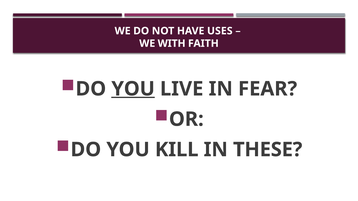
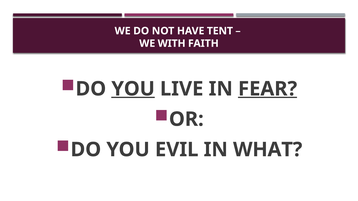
USES: USES -> TENT (220, 31)
FEAR underline: none -> present (268, 89)
KILL: KILL -> EVIL (177, 150)
THESE: THESE -> WHAT (268, 150)
